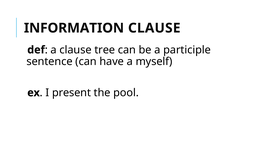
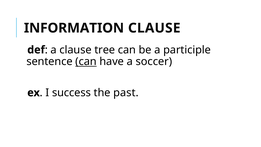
can underline: none -> present (86, 62)
myself: myself -> soccer (154, 62)
present: present -> success (71, 93)
pool: pool -> past (126, 93)
